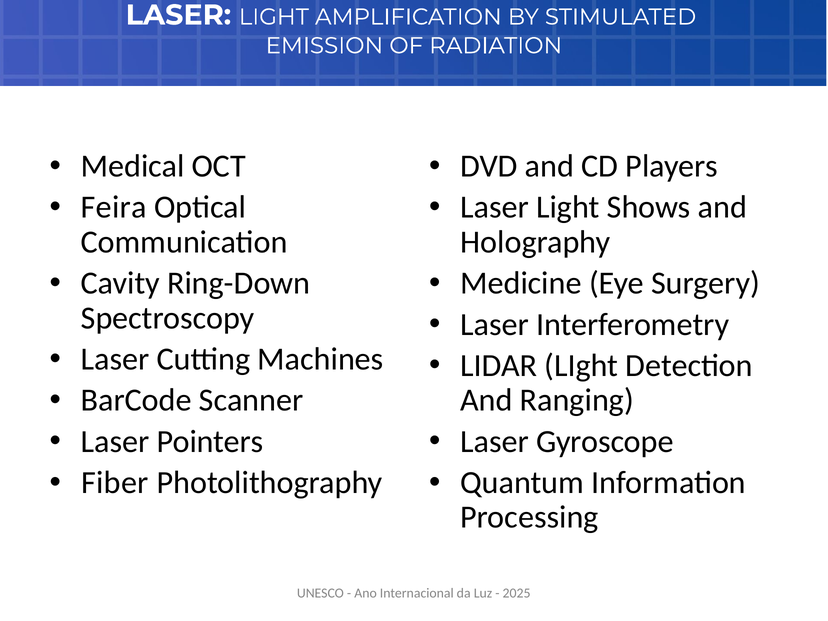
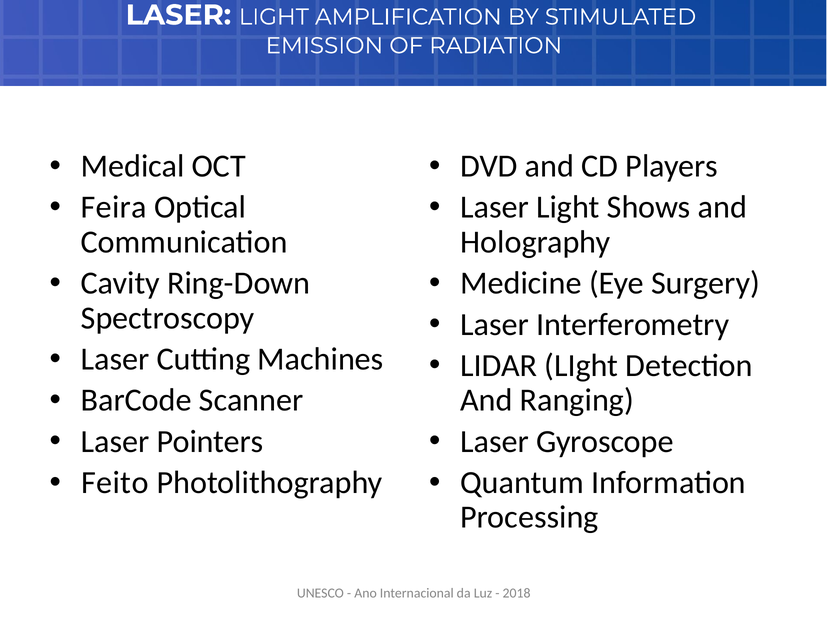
Fiber: Fiber -> Feito (115, 483)
2025: 2025 -> 2018 (517, 593)
